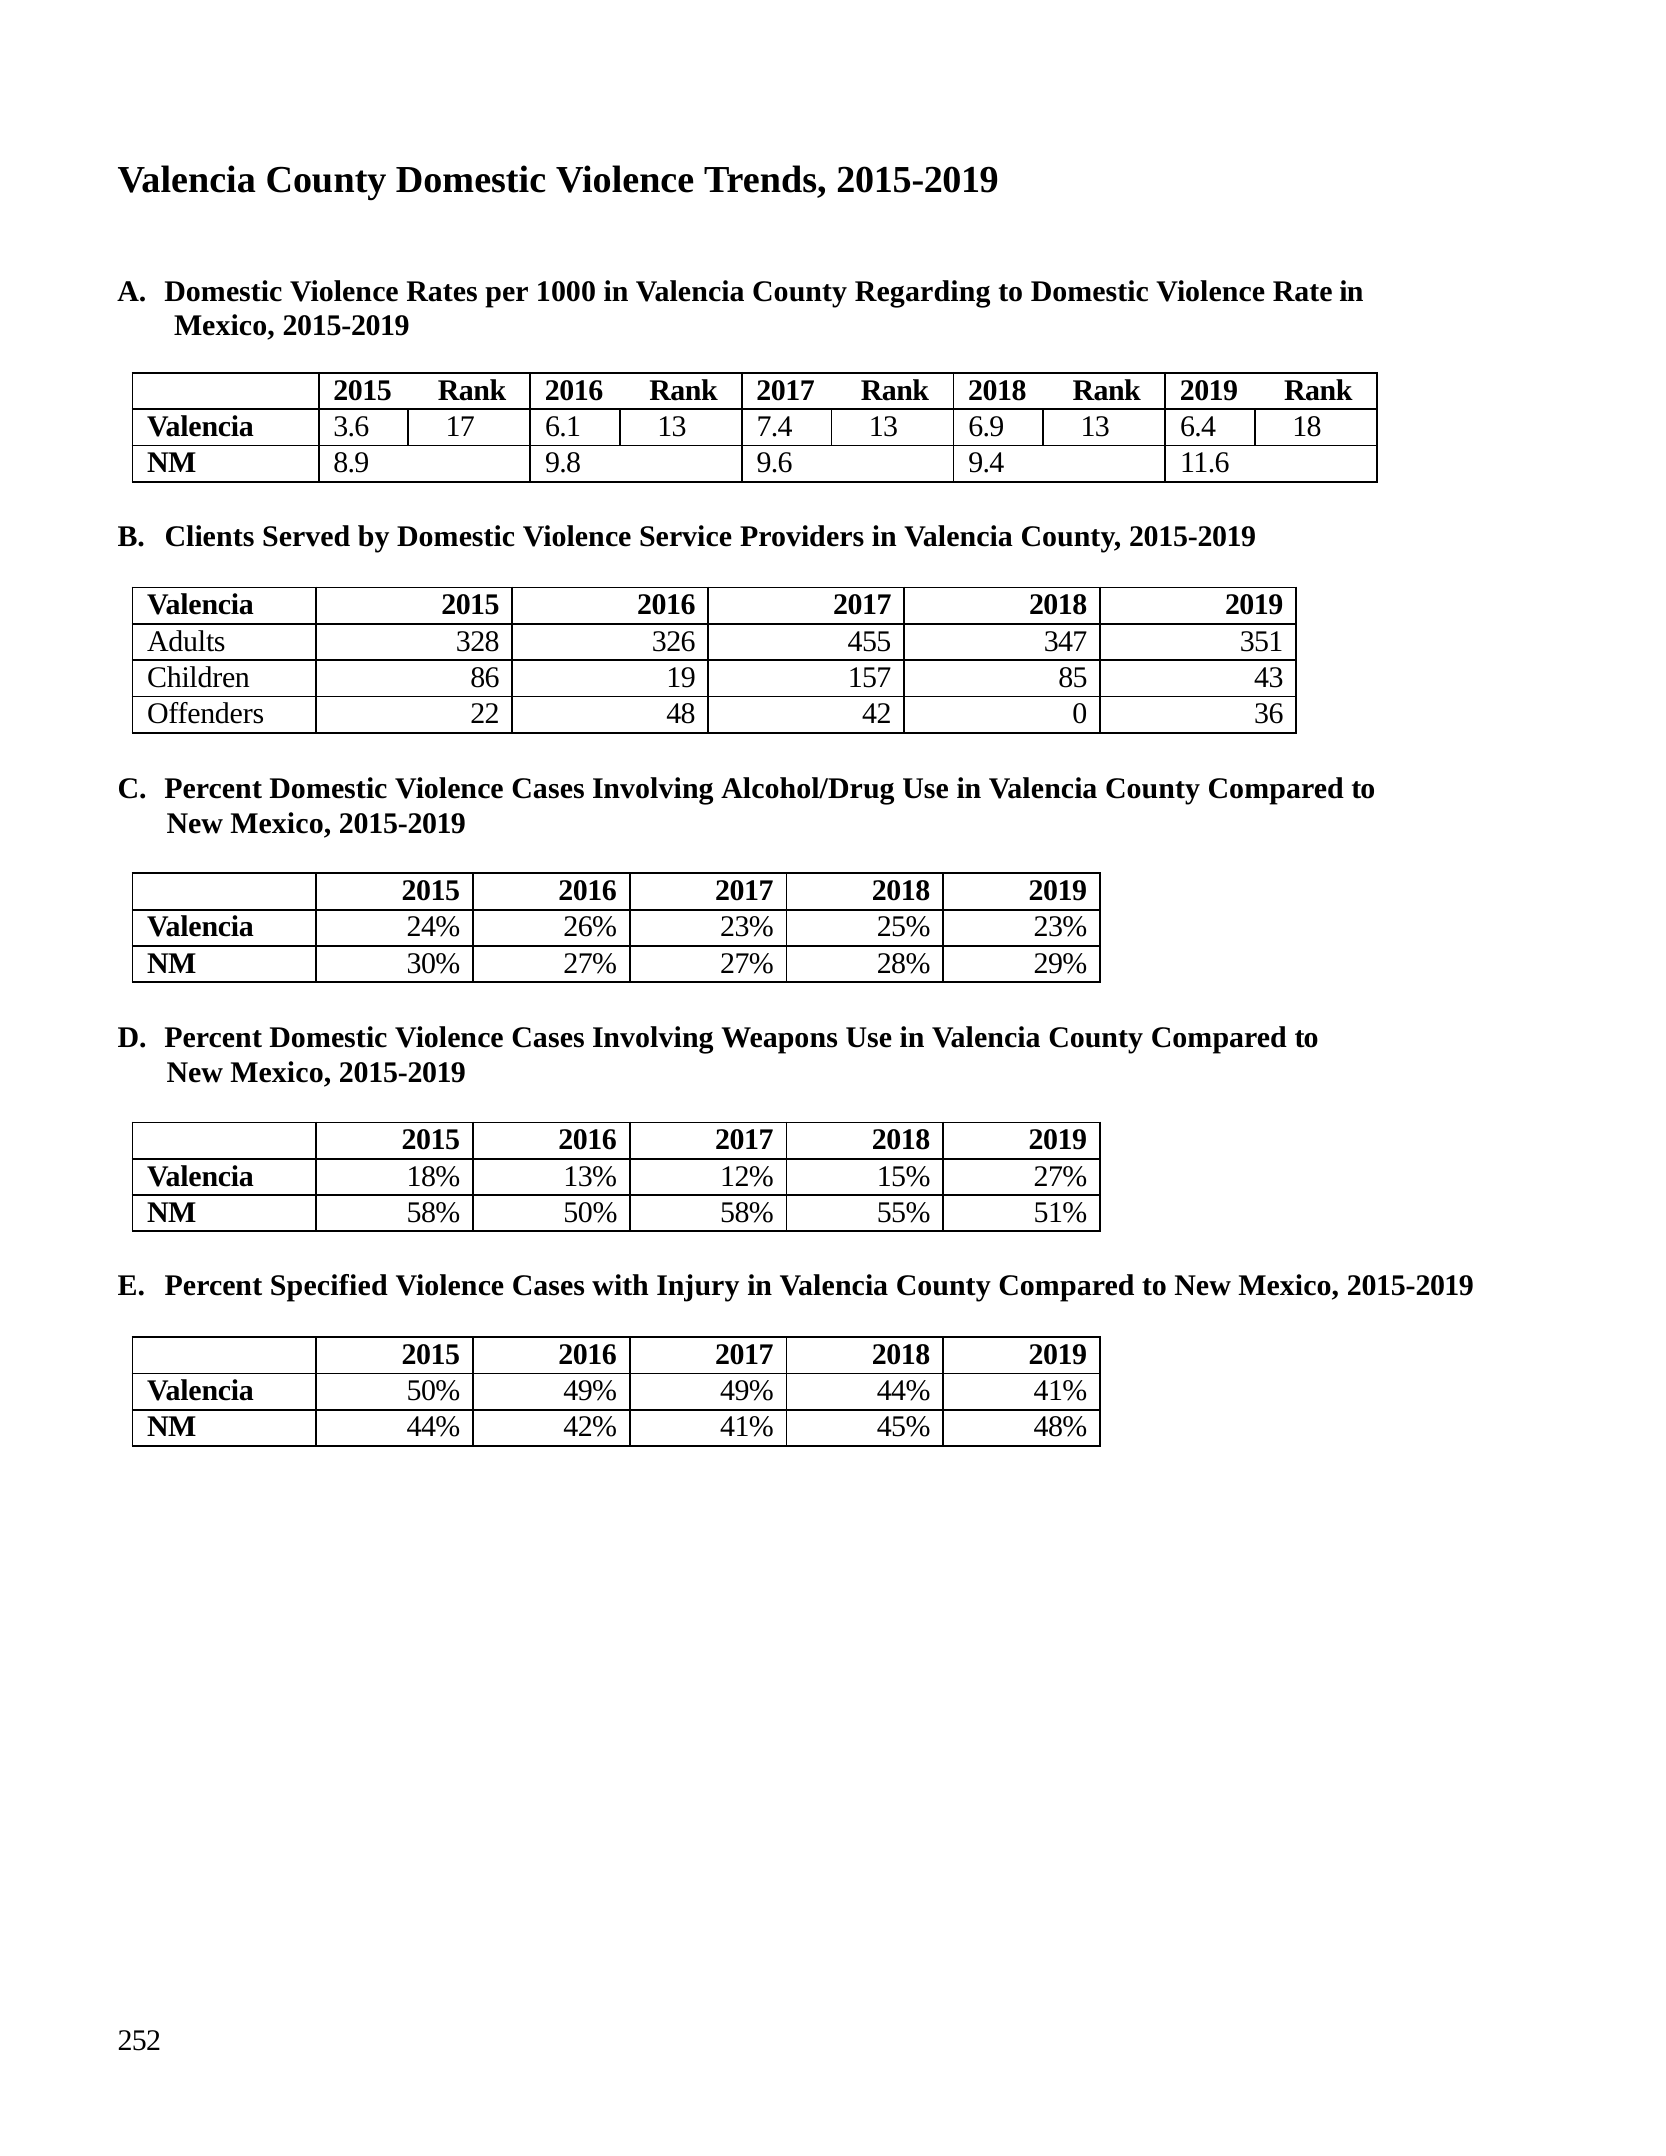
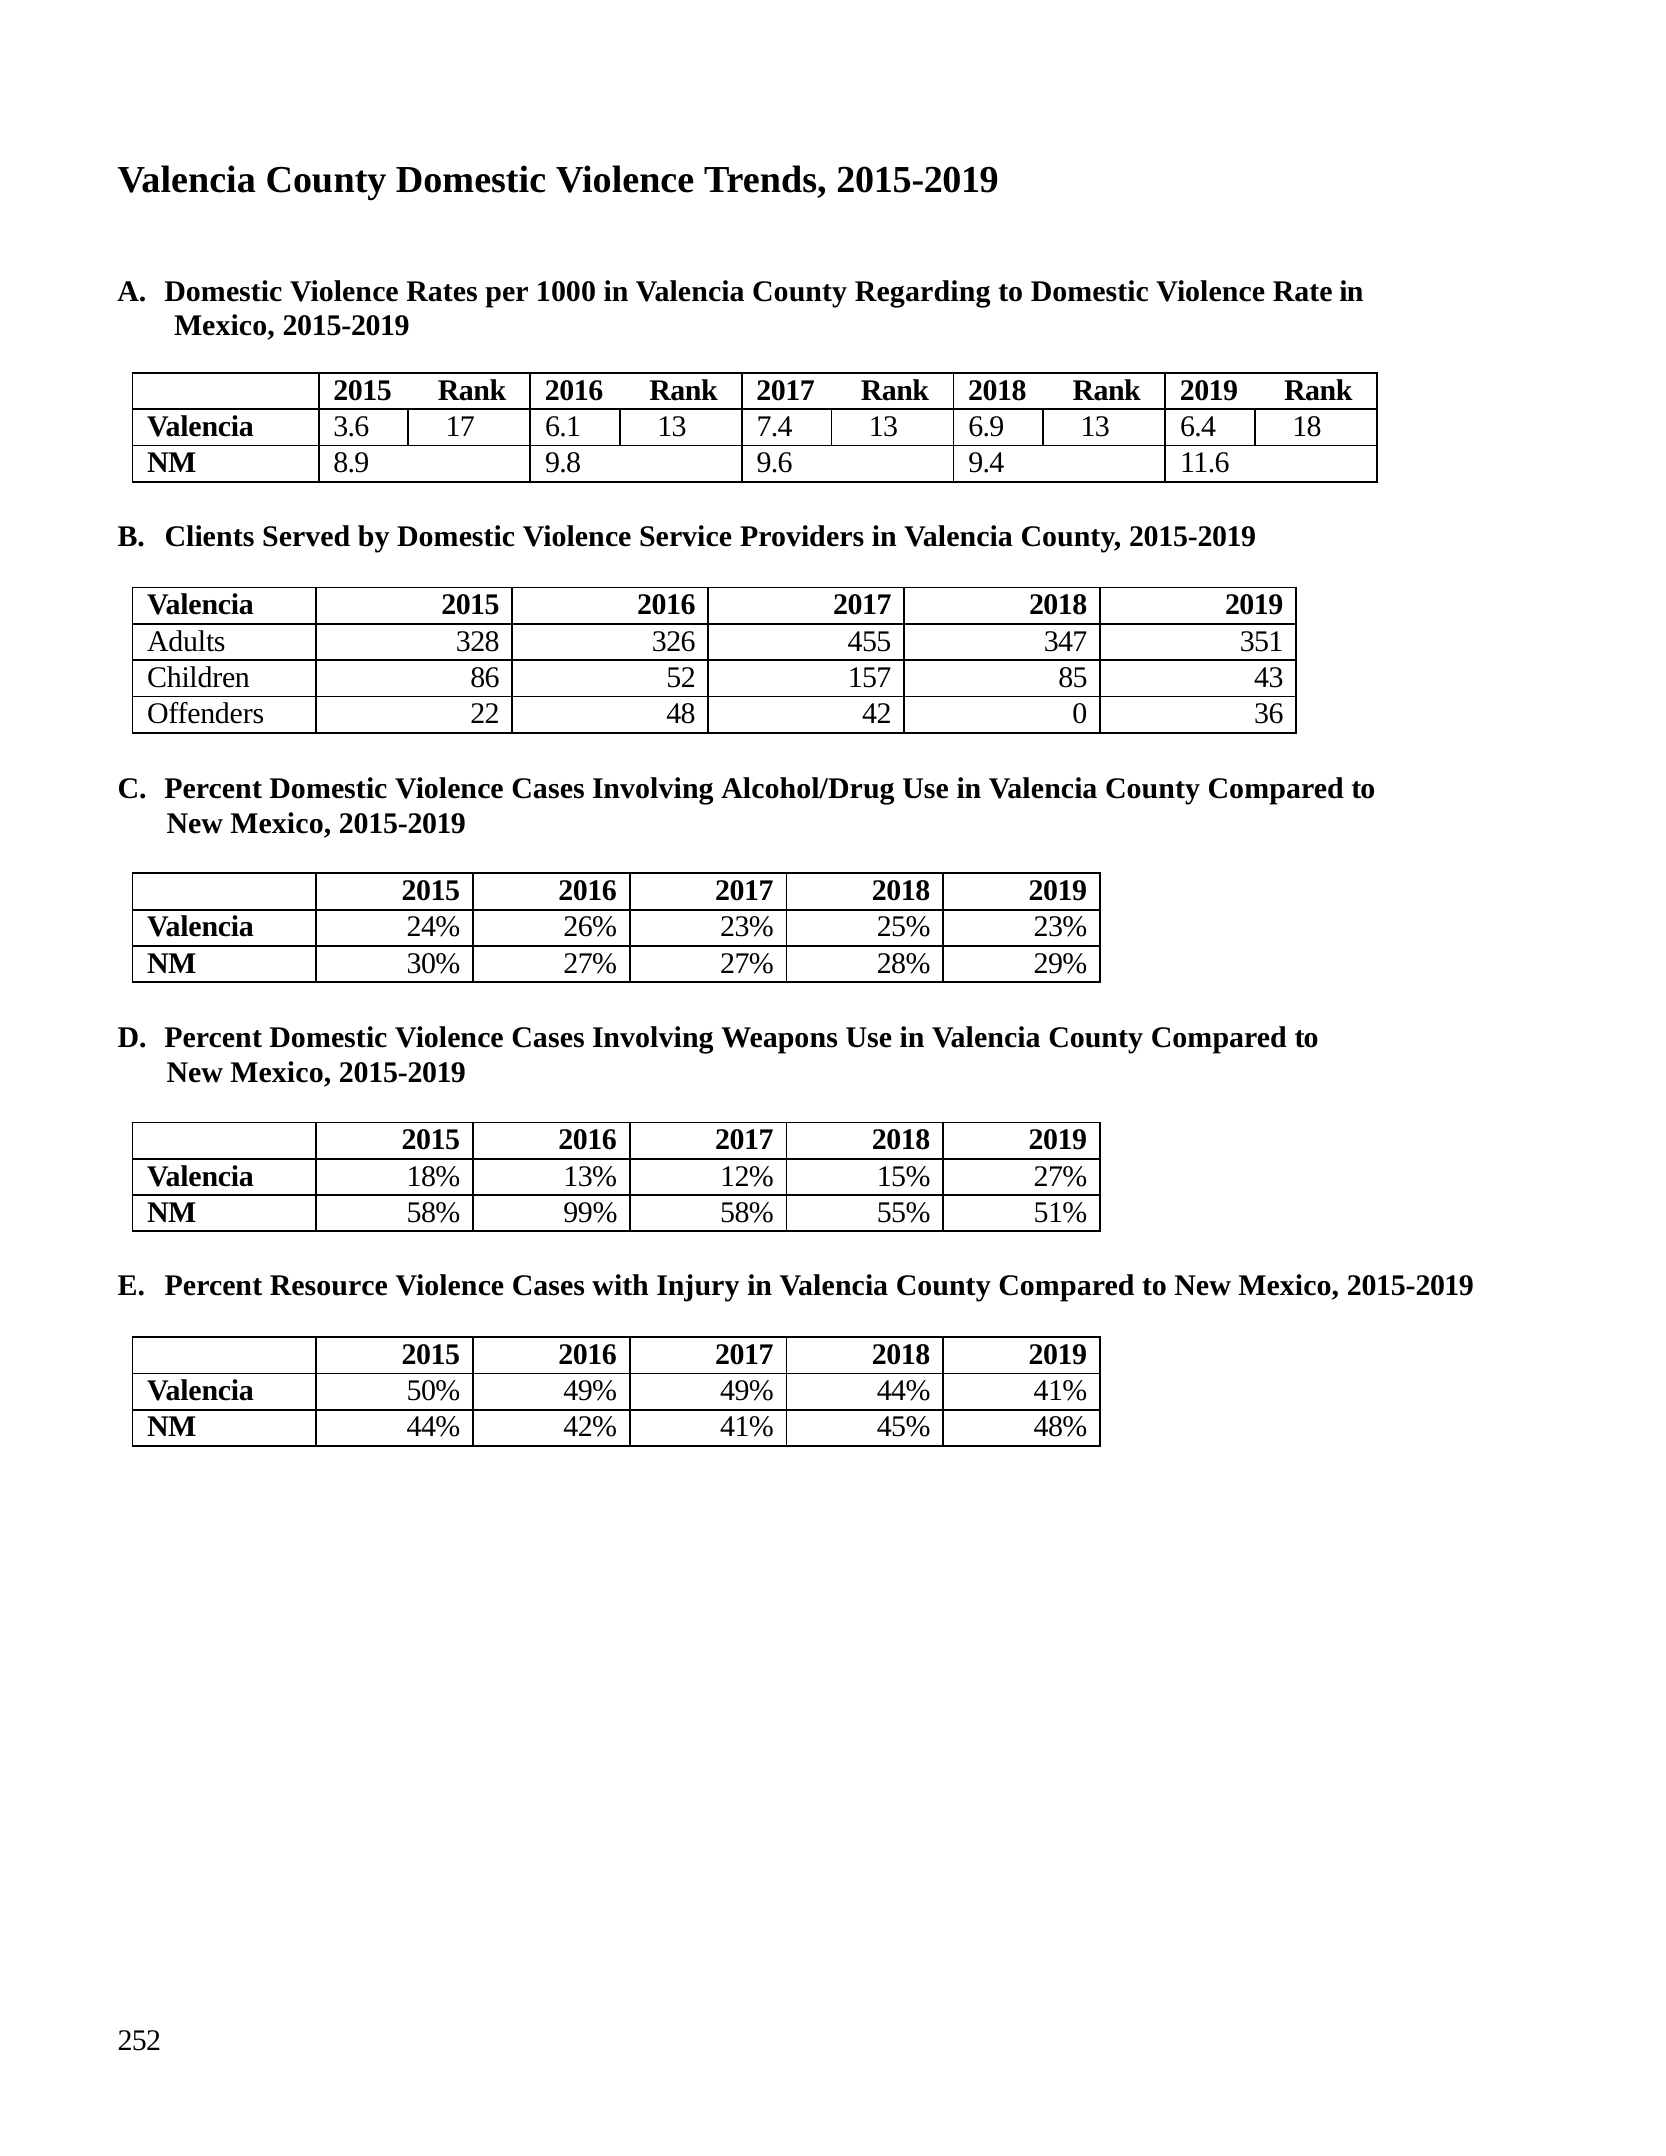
19: 19 -> 52 (681, 678)
58% 50%: 50% -> 99% (590, 1212)
Specified: Specified -> Resource (329, 1286)
